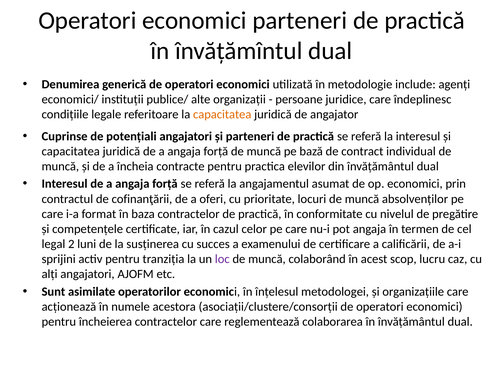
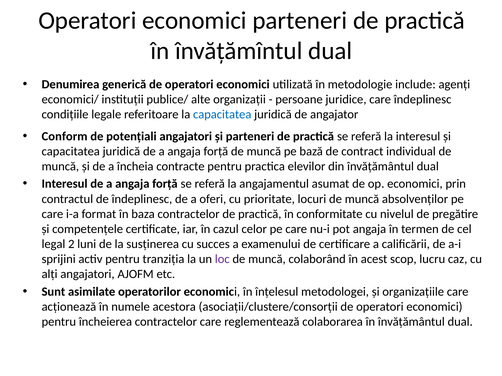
capacitatea colour: orange -> blue (222, 115)
Cuprinse: Cuprinse -> Conform (65, 136)
de cofinanţării: cofinanţării -> îndeplinesc (142, 199)
